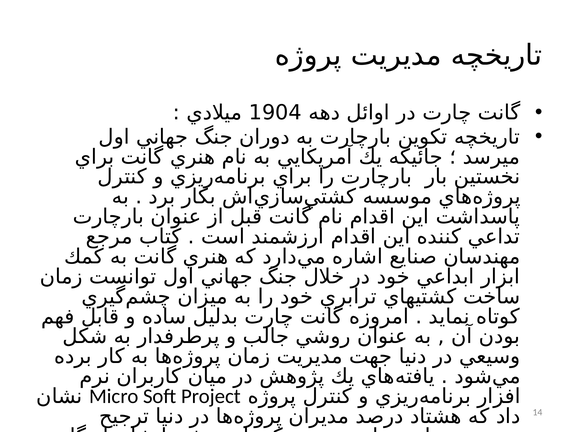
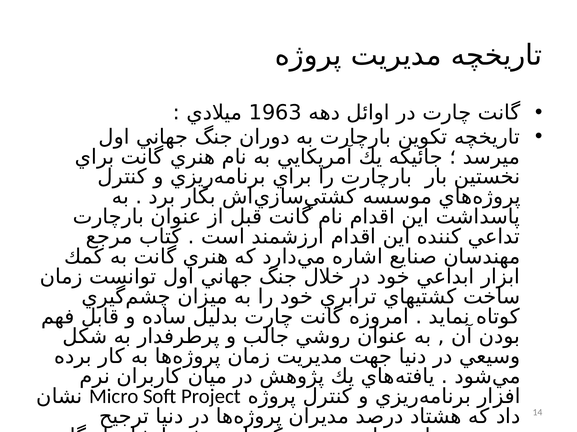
1904: 1904 -> 1963 (275, 113)
